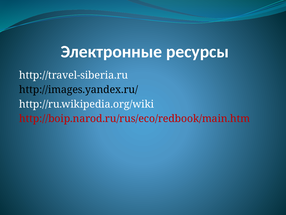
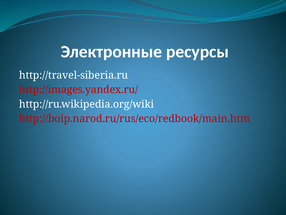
http://images.yandex.ru/ colour: black -> red (79, 90)
